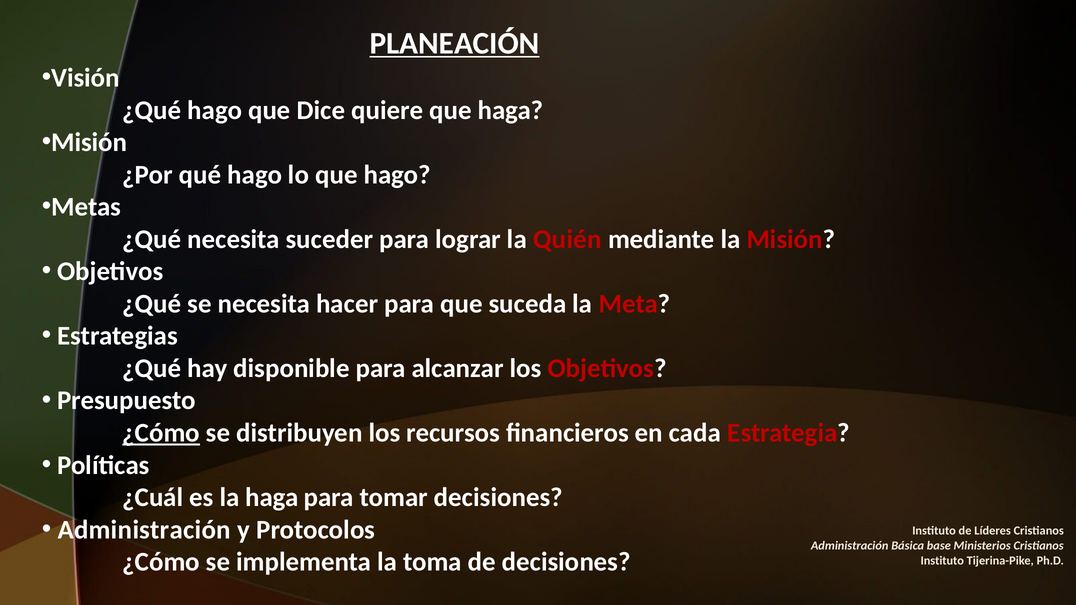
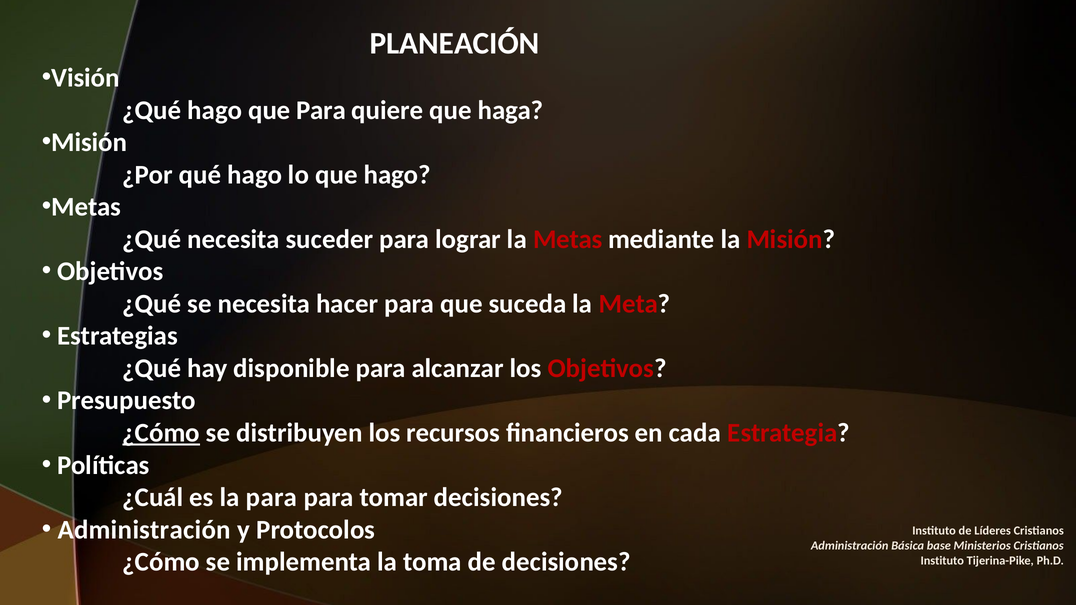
PLANEACIÓN underline: present -> none (455, 43)
que Dice: Dice -> Para (321, 110)
la Quién: Quién -> Metas (568, 239)
la haga: haga -> para (272, 498)
